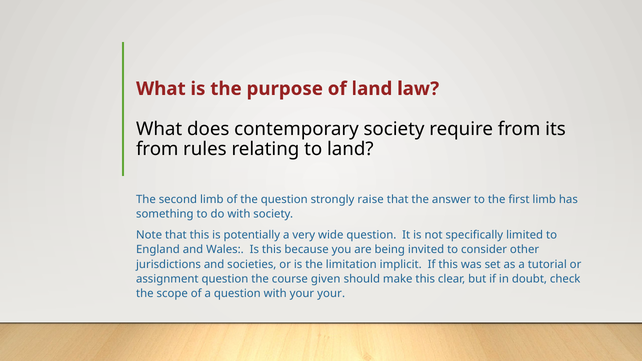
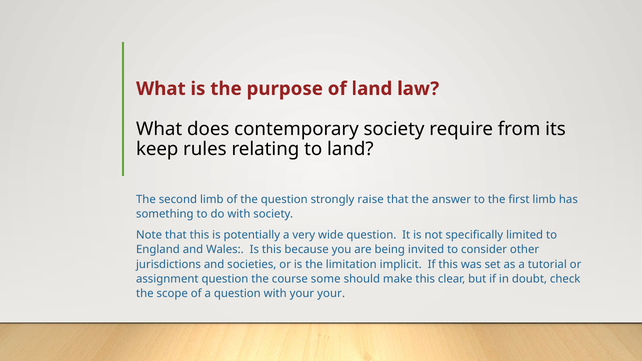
from: from -> keep (157, 149)
given: given -> some (326, 279)
